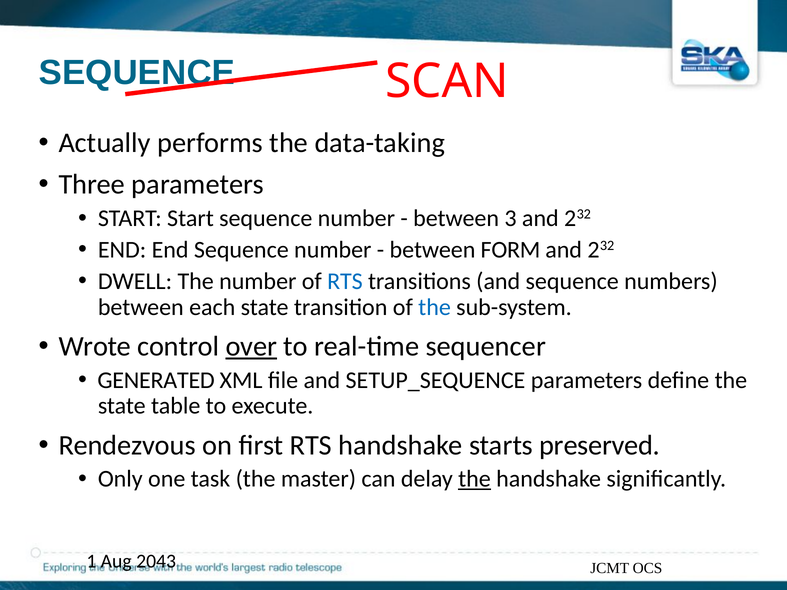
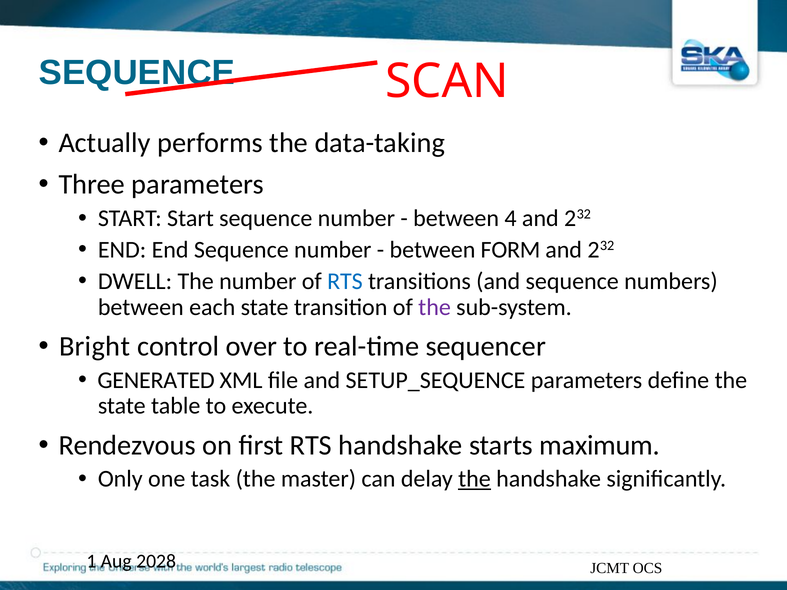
3: 3 -> 4 (511, 218)
the colour: blue -> purple (435, 307)
Wrote: Wrote -> Bright (95, 346)
over underline: present -> none (251, 346)
preserved: preserved -> maximum (600, 445)
2043: 2043 -> 2028 (156, 561)
